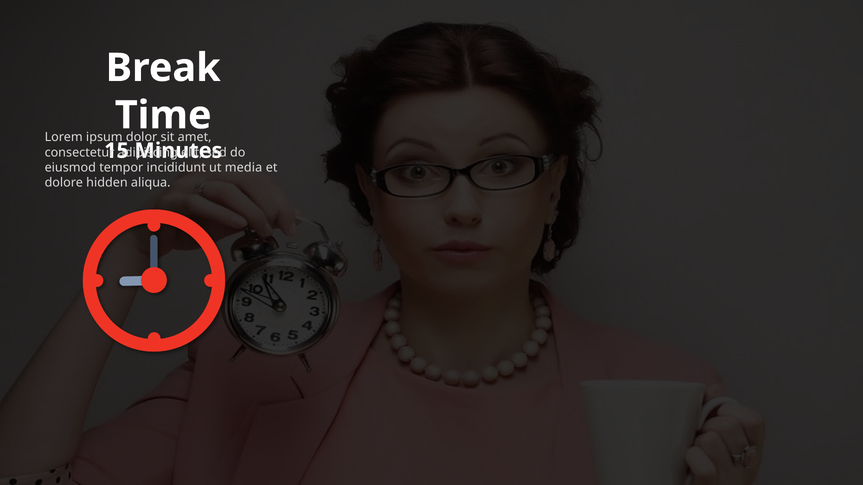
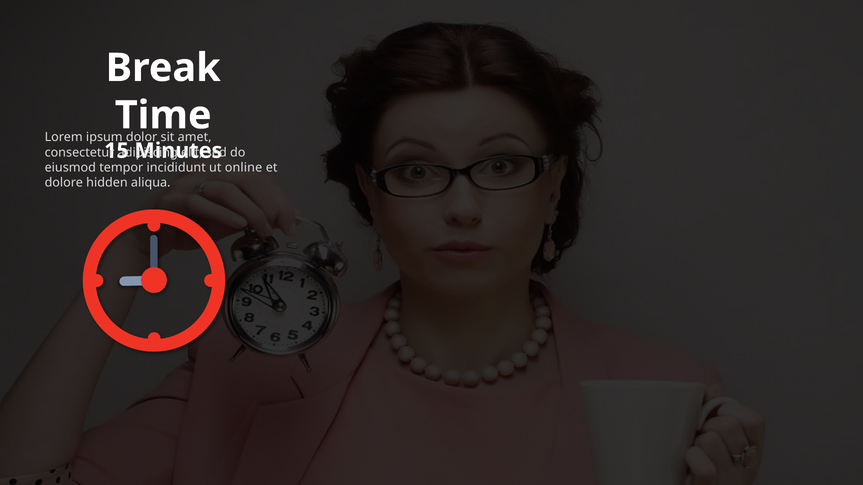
media: media -> online (244, 168)
